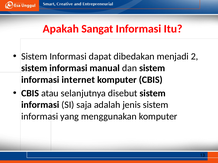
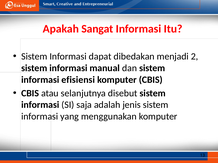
internet: internet -> efisiensi (78, 80)
